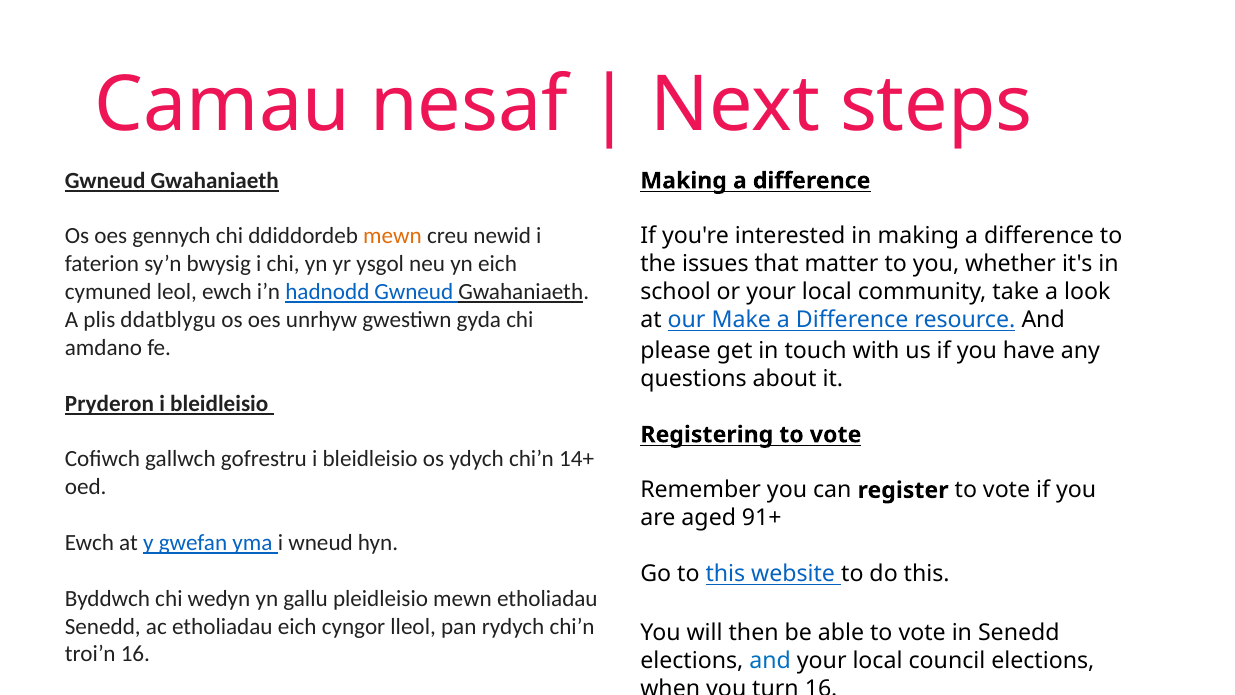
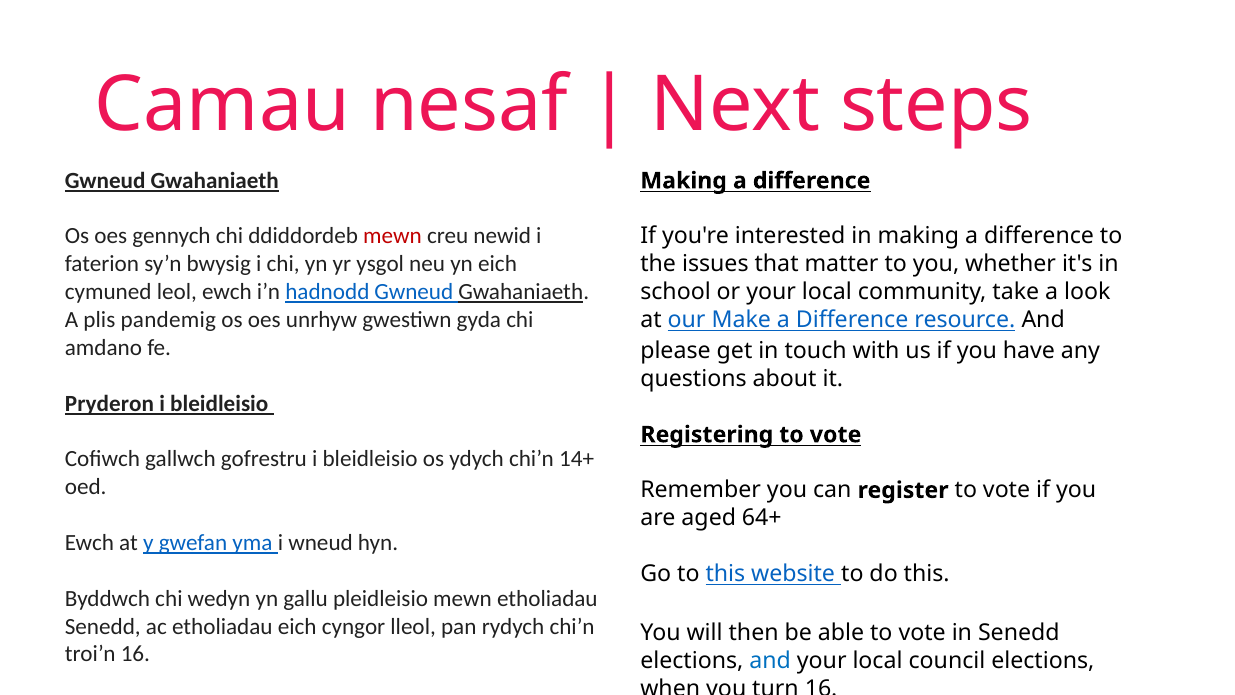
mewn colour: orange -> red (392, 236)
ddatblygu: ddatblygu -> pandemig (168, 320)
91+: 91+ -> 64+ (762, 518)
